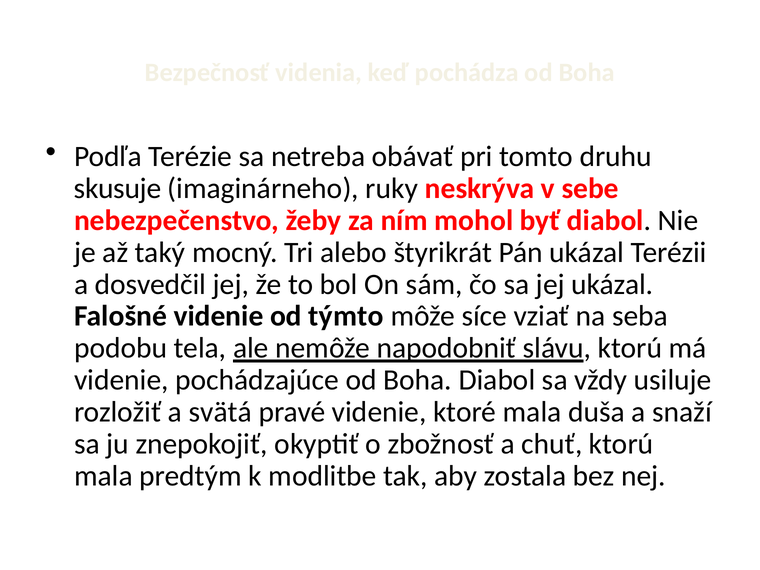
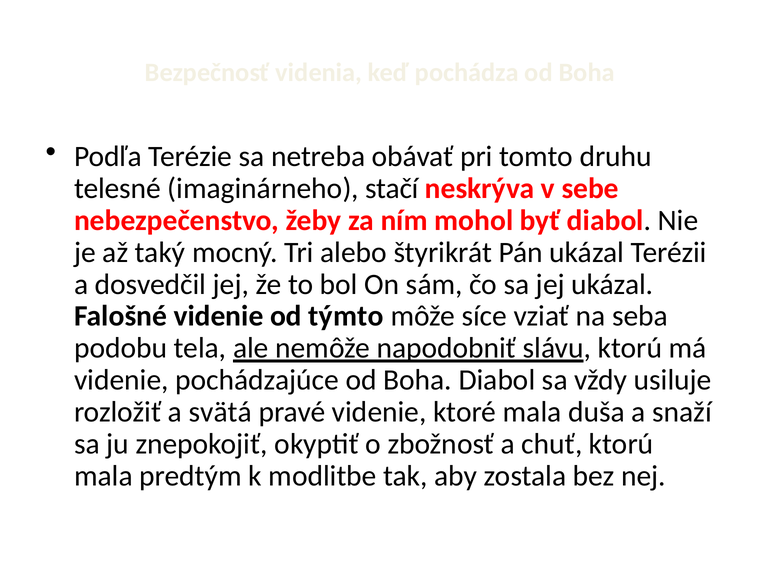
skusuje: skusuje -> telesné (117, 189)
ruky: ruky -> stačí (392, 189)
